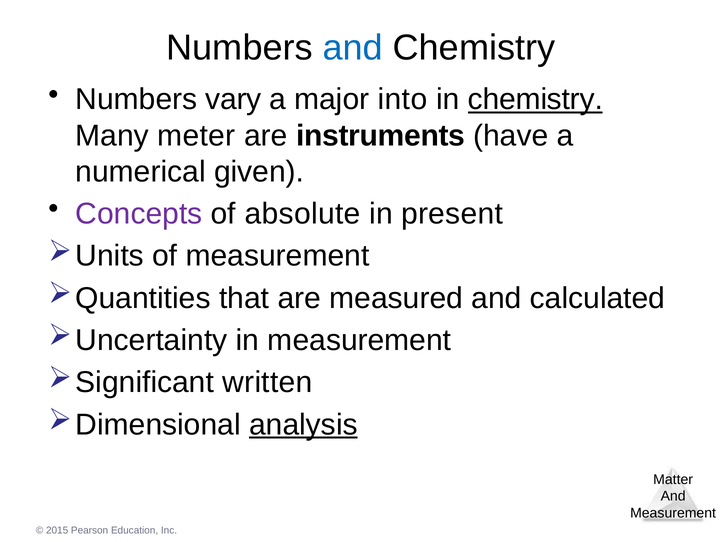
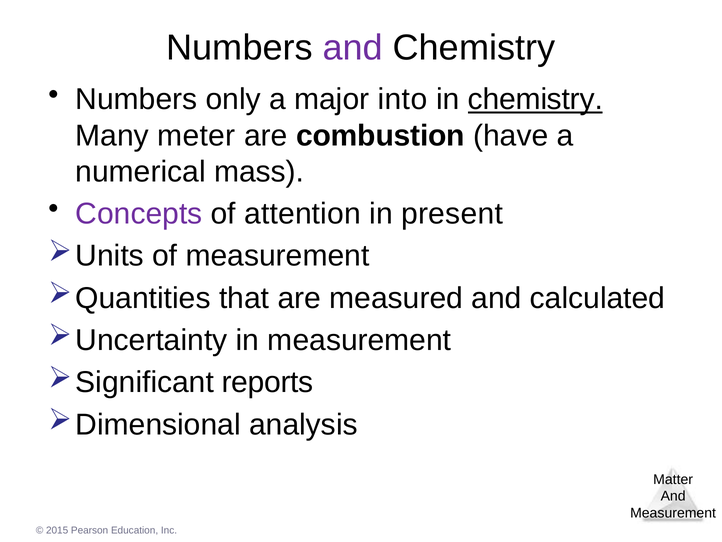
and colour: blue -> purple (353, 48)
vary: vary -> only (233, 99)
instruments: instruments -> combustion (380, 135)
given: given -> mass (259, 172)
absolute: absolute -> attention (303, 214)
written: written -> reports (268, 382)
analysis underline: present -> none (303, 424)
